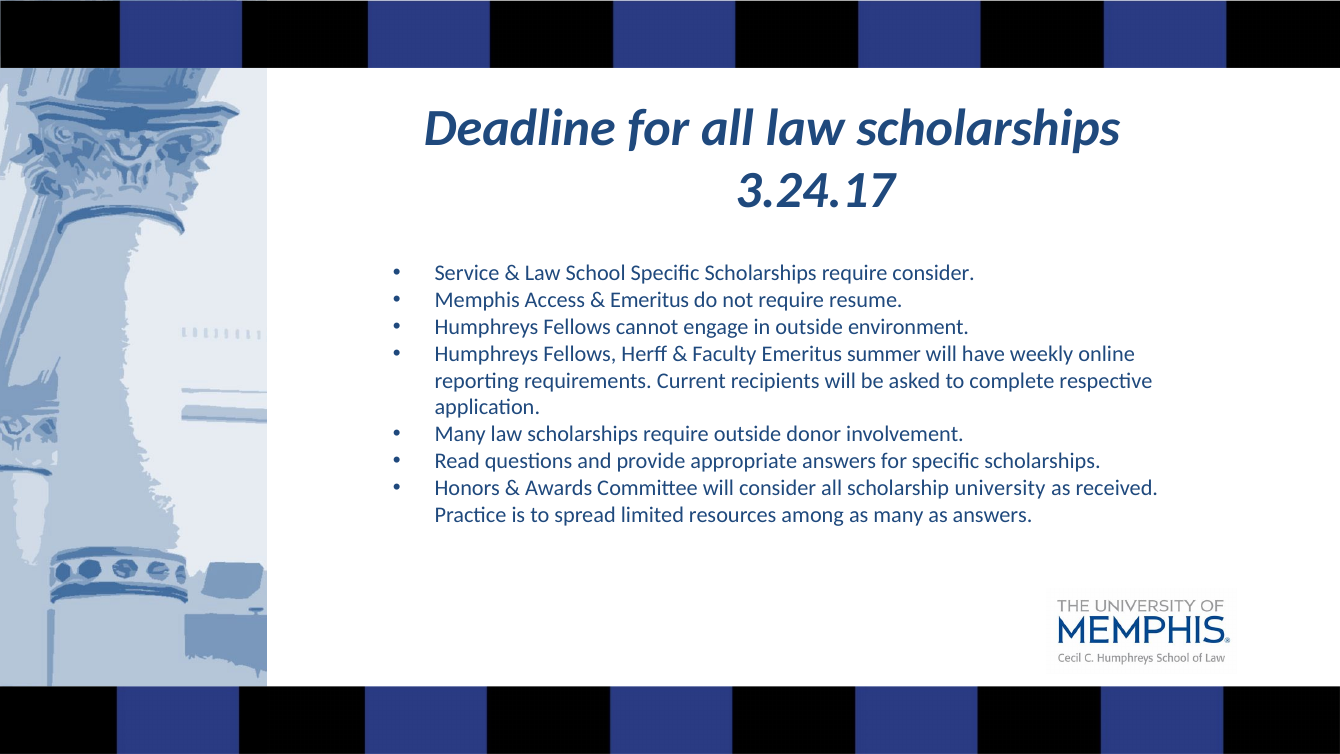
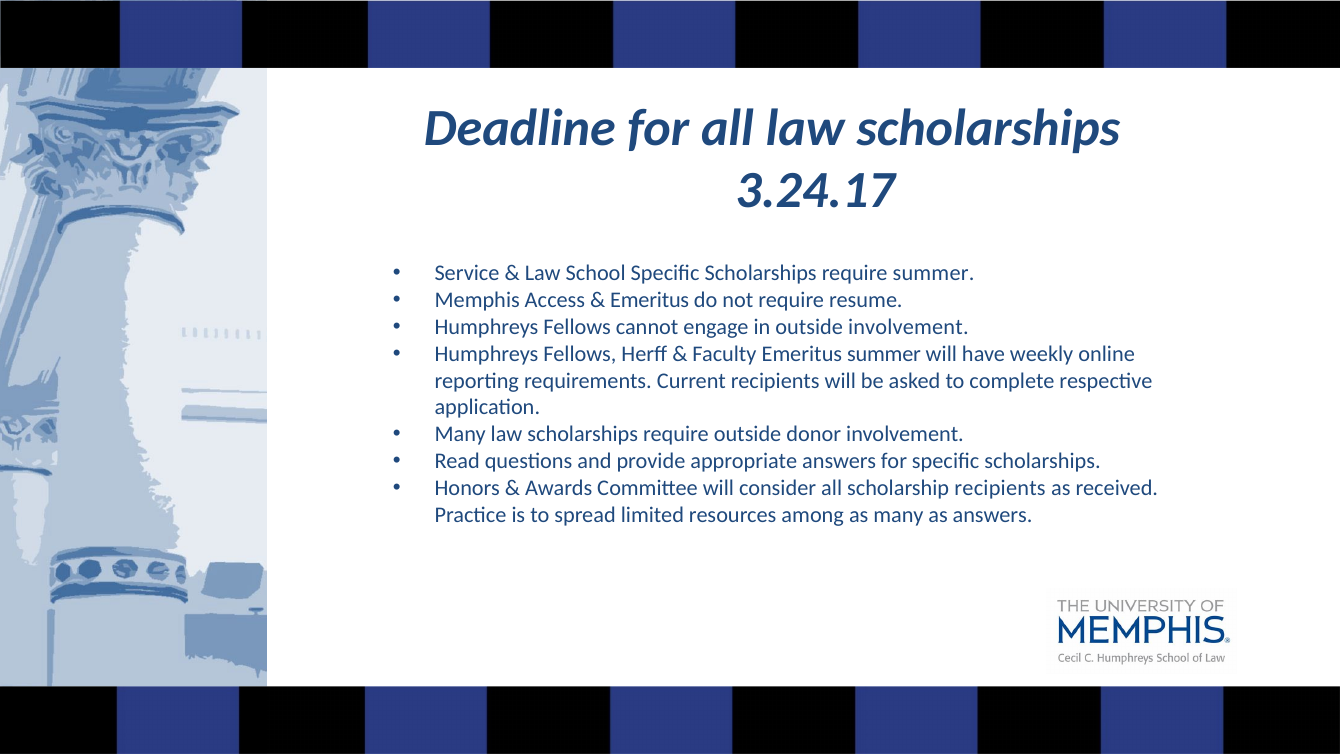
require consider: consider -> summer (934, 273)
outside environment: environment -> involvement (908, 327)
scholarship university: university -> recipients (1000, 488)
